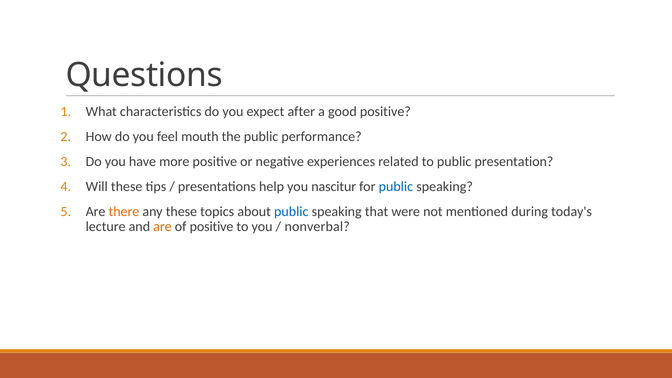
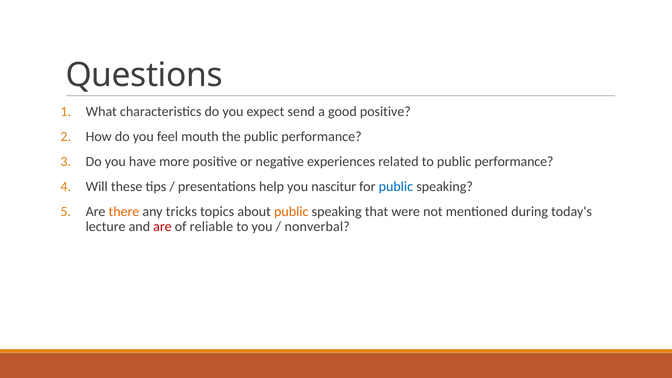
after: after -> send (301, 112)
to public presentation: presentation -> performance (514, 162)
any these: these -> tricks (181, 211)
public colour: blue -> orange (291, 211)
are colour: orange -> red (162, 227)
of positive: positive -> reliable (211, 227)
